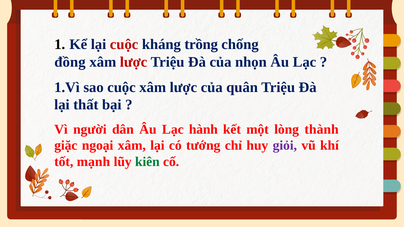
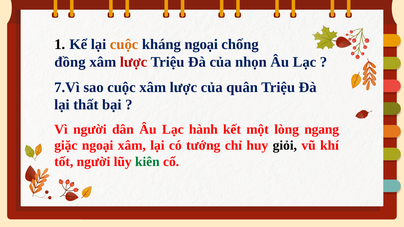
cuộc colour: red -> orange (124, 45)
kháng trồng: trồng -> ngoại (201, 45)
1.Vì: 1.Vì -> 7.Vì (67, 87)
thành: thành -> ngang (322, 129)
giỏi colour: purple -> black (285, 146)
tốt mạnh: mạnh -> người (93, 162)
